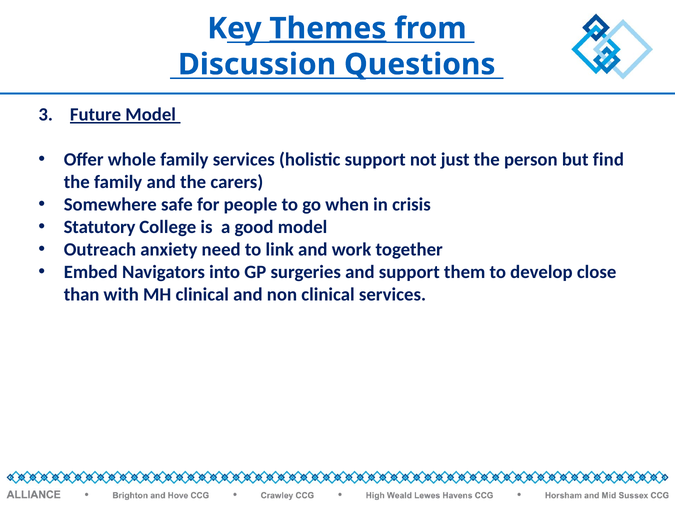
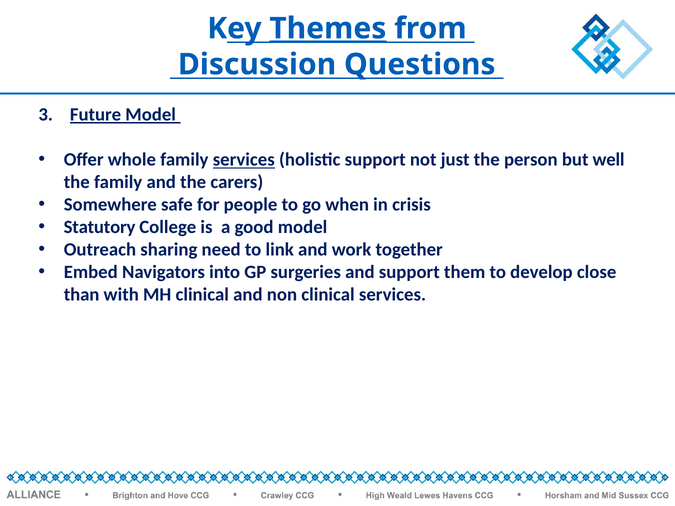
services underline: none -> present (244, 160)
find: find -> well (609, 160)
anxiety: anxiety -> sharing (169, 250)
